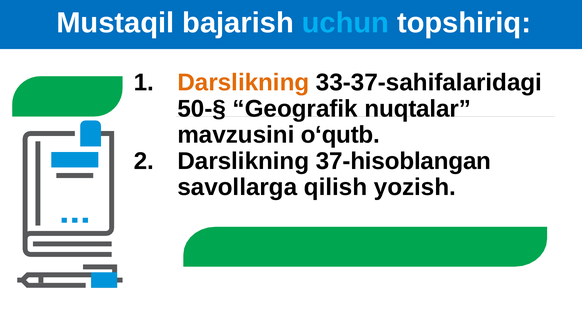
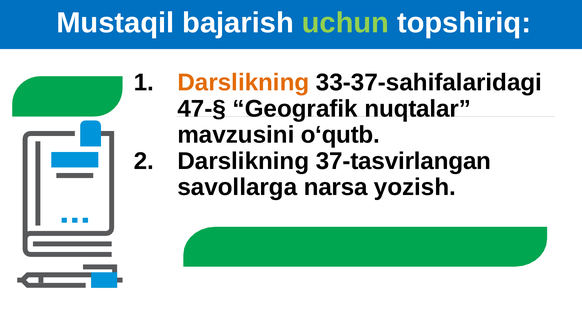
uchun colour: light blue -> light green (345, 23)
50-§: 50-§ -> 47-§ (202, 109)
37-hisoblangan: 37-hisoblangan -> 37-tasvirlangan (404, 161)
qilish: qilish -> narsa (336, 188)
